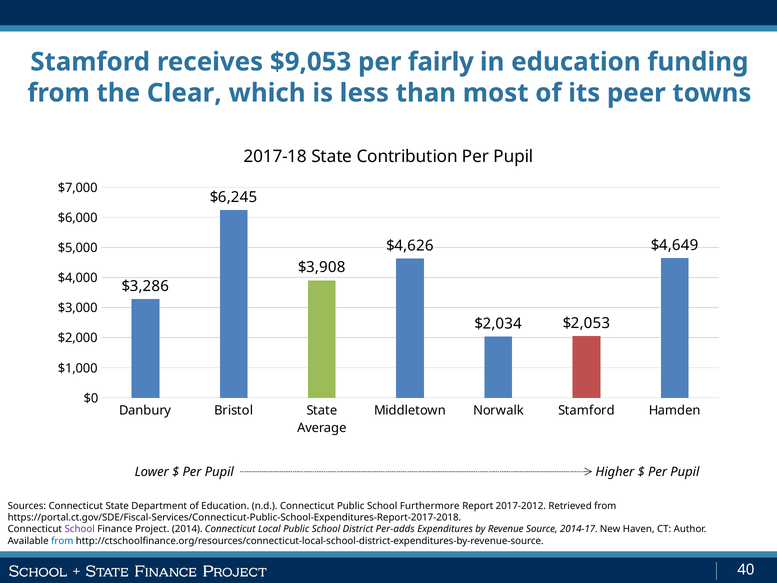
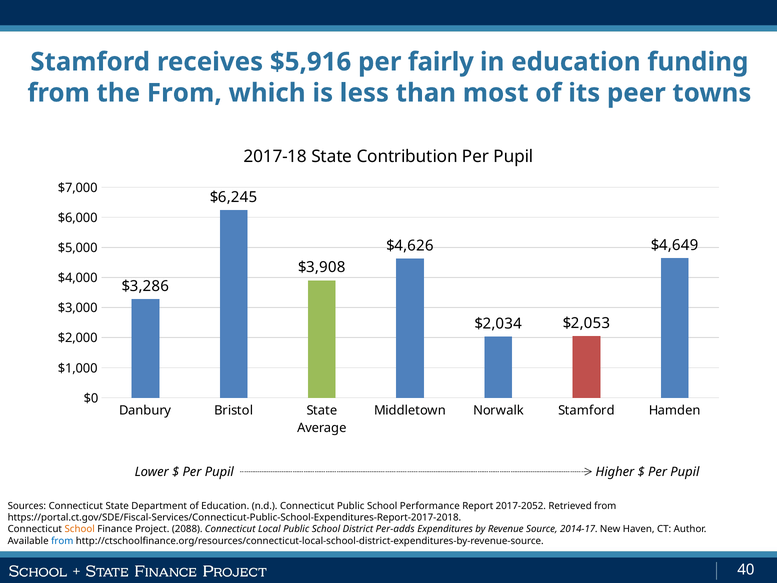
$9,053: $9,053 -> $5,916 (311, 62)
the Clear: Clear -> From (184, 93)
Furthermore: Furthermore -> Performance (430, 506)
2017-2012: 2017-2012 -> 2017-2052 (521, 506)
School colour: purple -> orange (80, 529)
2014: 2014 -> 2088 (187, 529)
